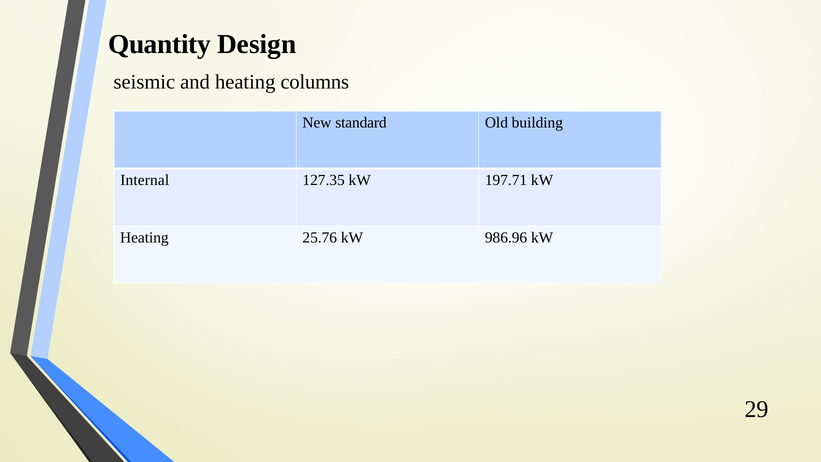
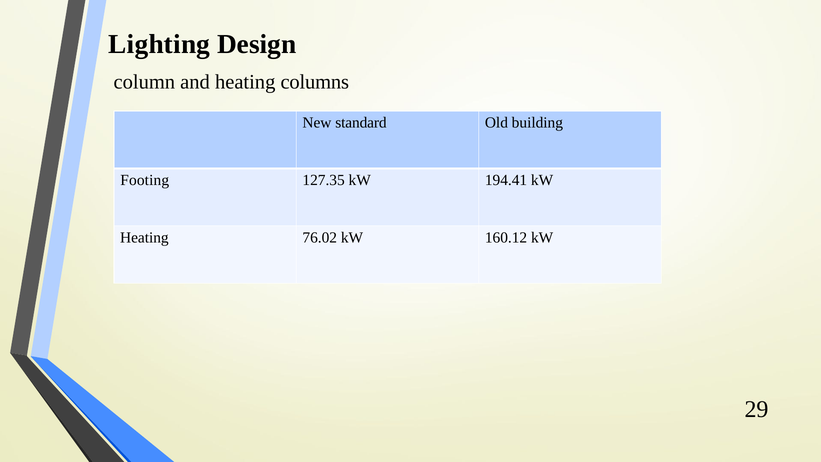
Quantity: Quantity -> Lighting (159, 44)
seismic: seismic -> column (144, 82)
Internal: Internal -> Footing (145, 180)
197.71: 197.71 -> 194.41 (506, 180)
25.76: 25.76 -> 76.02 (320, 238)
986.96: 986.96 -> 160.12 (506, 238)
